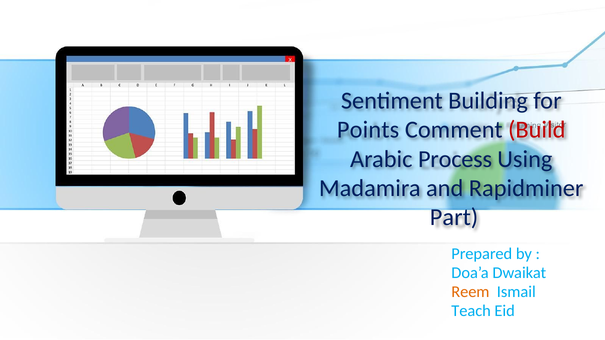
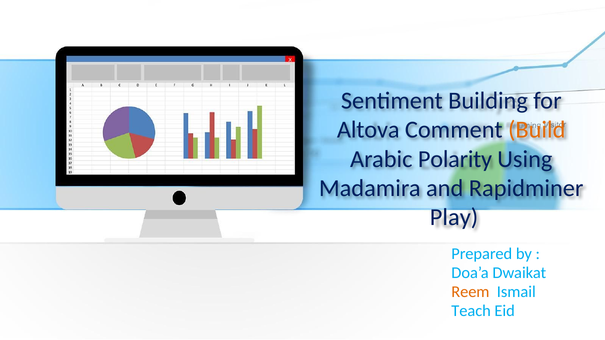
Points: Points -> Altova (368, 130)
Build colour: red -> orange (537, 130)
Process: Process -> Polarity (455, 159)
Part: Part -> Play (454, 218)
